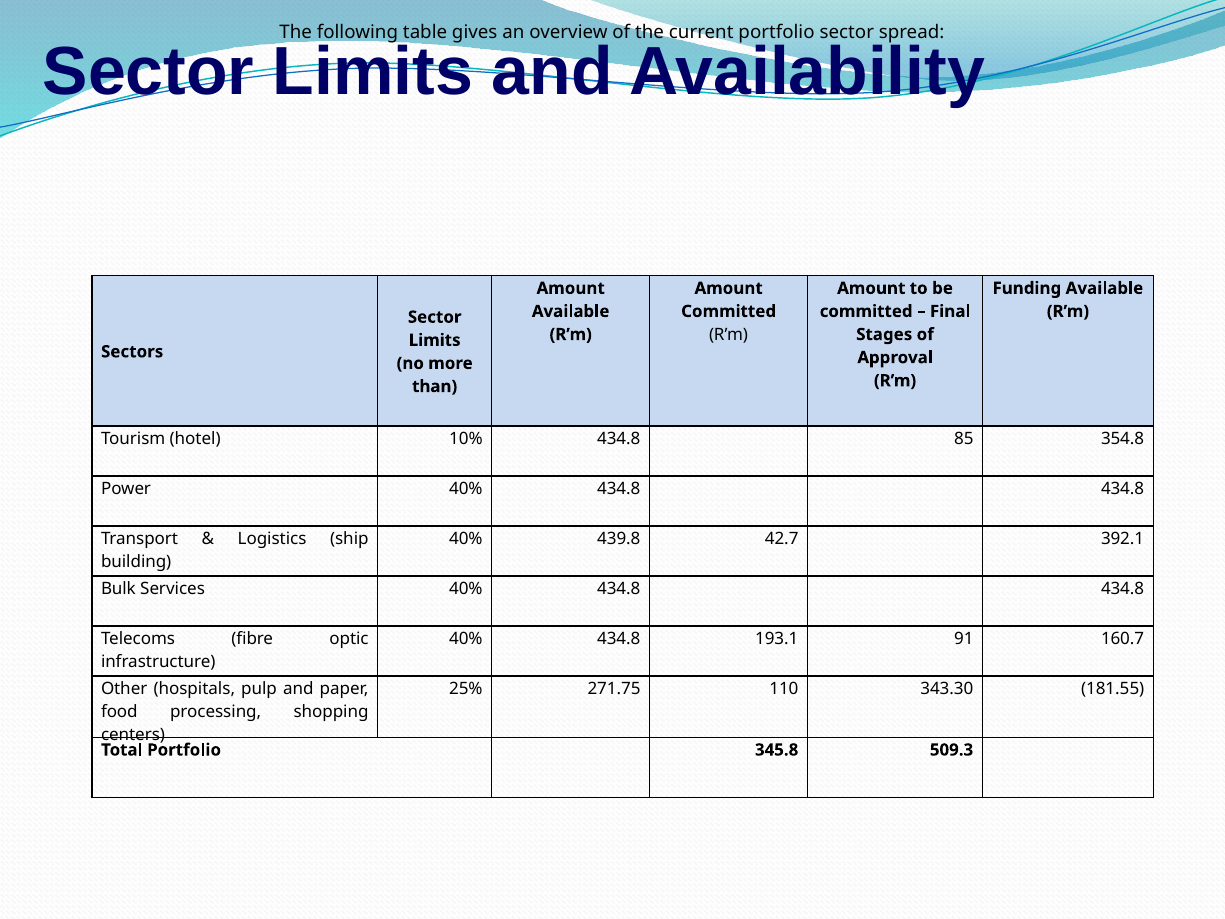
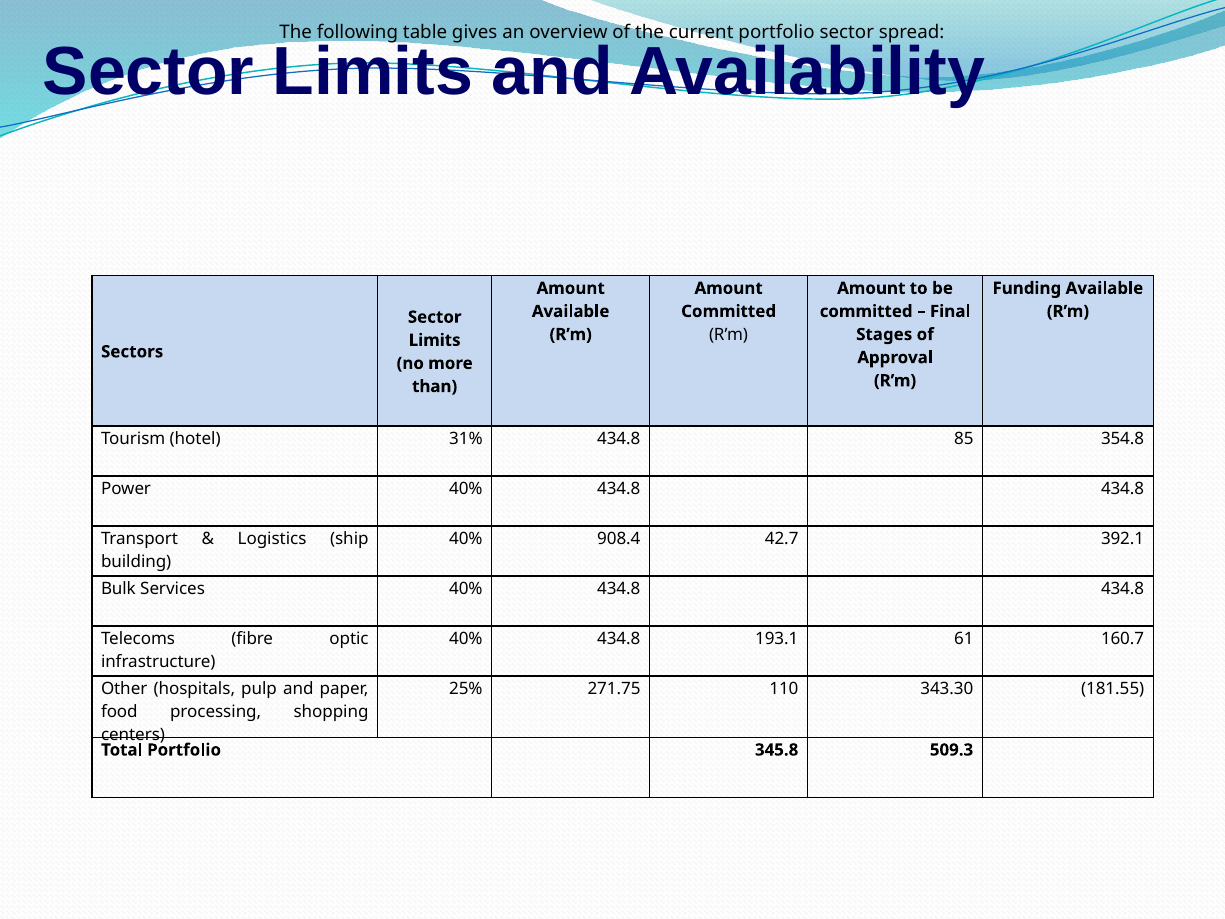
10%: 10% -> 31% (466, 438)
439.8: 439.8 -> 908.4 (619, 538)
91: 91 -> 61 (964, 638)
